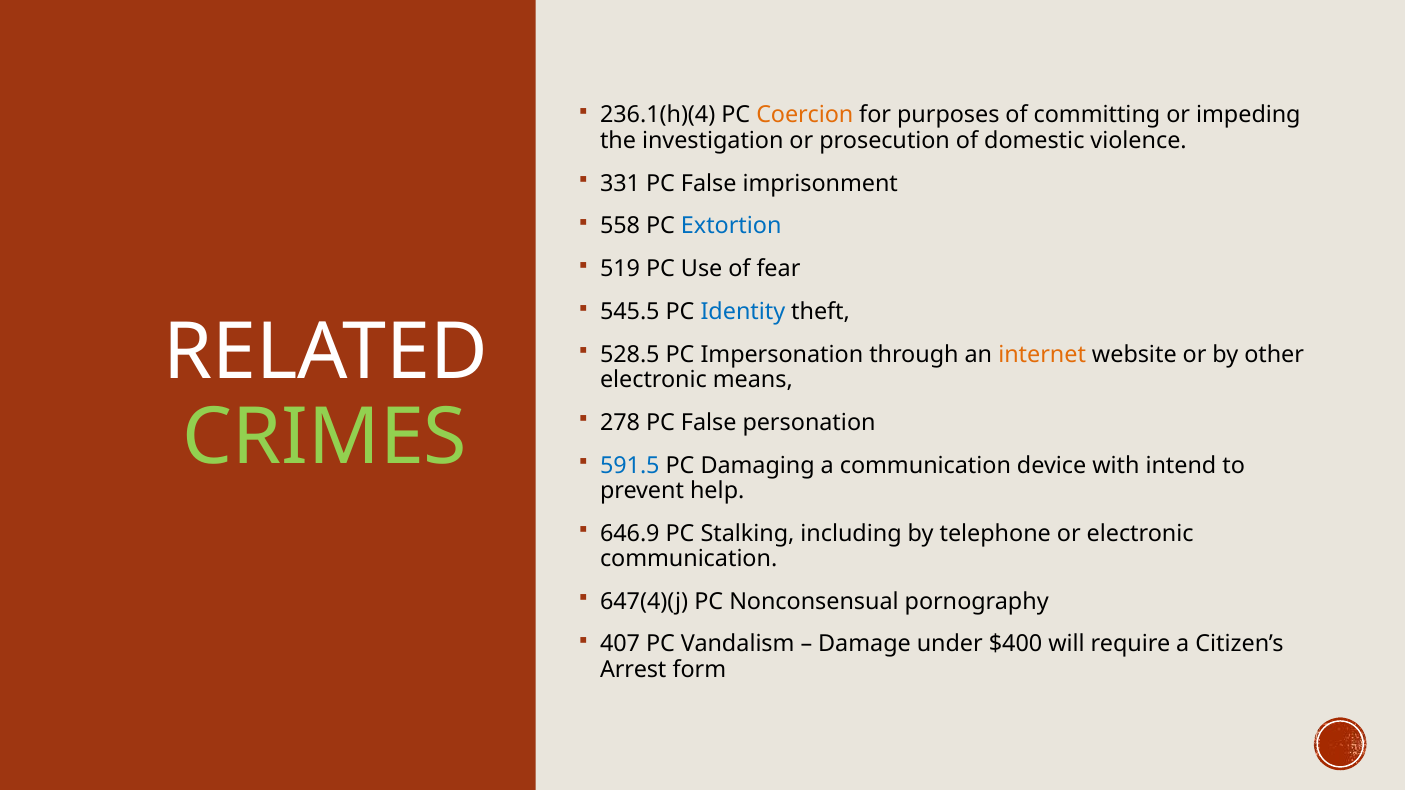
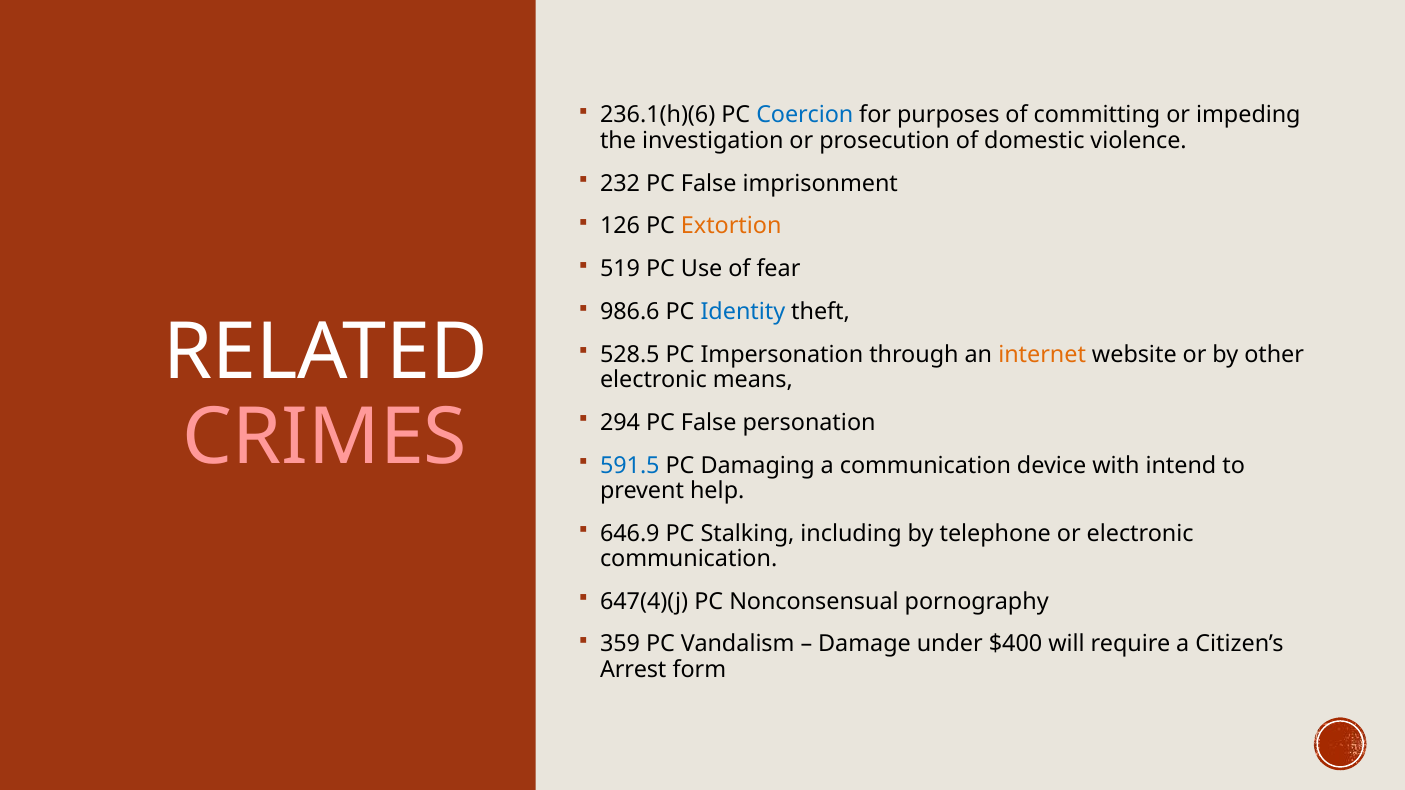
236.1(h)(4: 236.1(h)(4 -> 236.1(h)(6 (658, 115)
Coercion colour: orange -> blue (805, 115)
331: 331 -> 232 (620, 183)
558: 558 -> 126 (620, 226)
Extortion colour: blue -> orange (731, 226)
545.5: 545.5 -> 986.6 (630, 312)
278: 278 -> 294 (620, 423)
CRIMES colour: light green -> pink (325, 438)
407: 407 -> 359 (620, 644)
